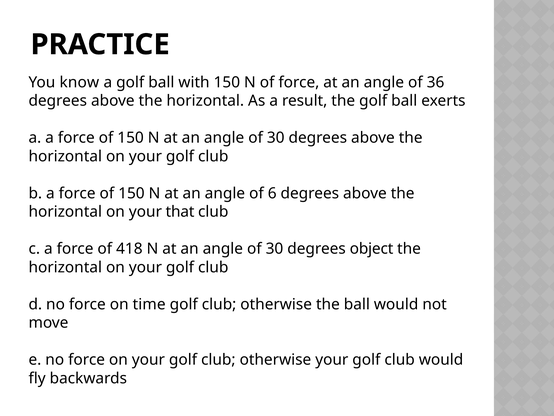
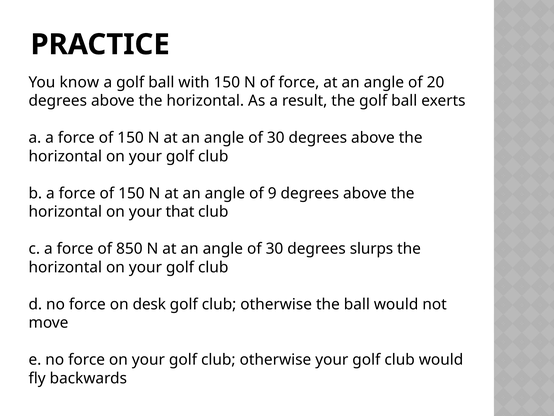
36: 36 -> 20 (435, 82)
6: 6 -> 9 (272, 193)
418: 418 -> 850 (129, 249)
object: object -> slurps (371, 249)
time: time -> desk (149, 304)
